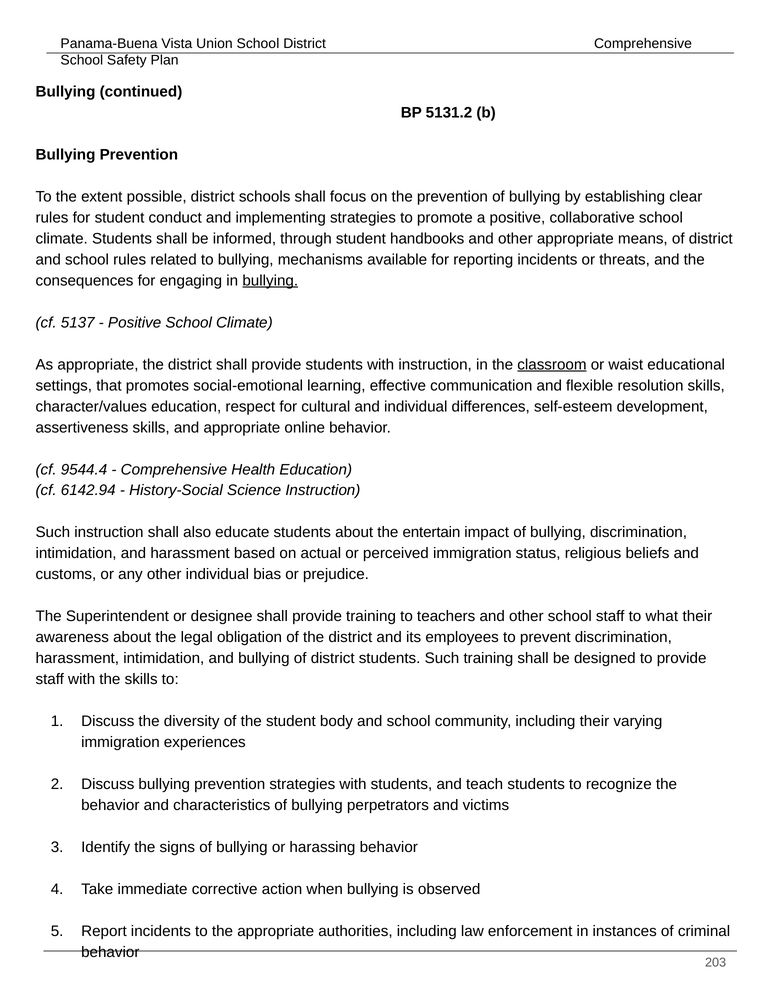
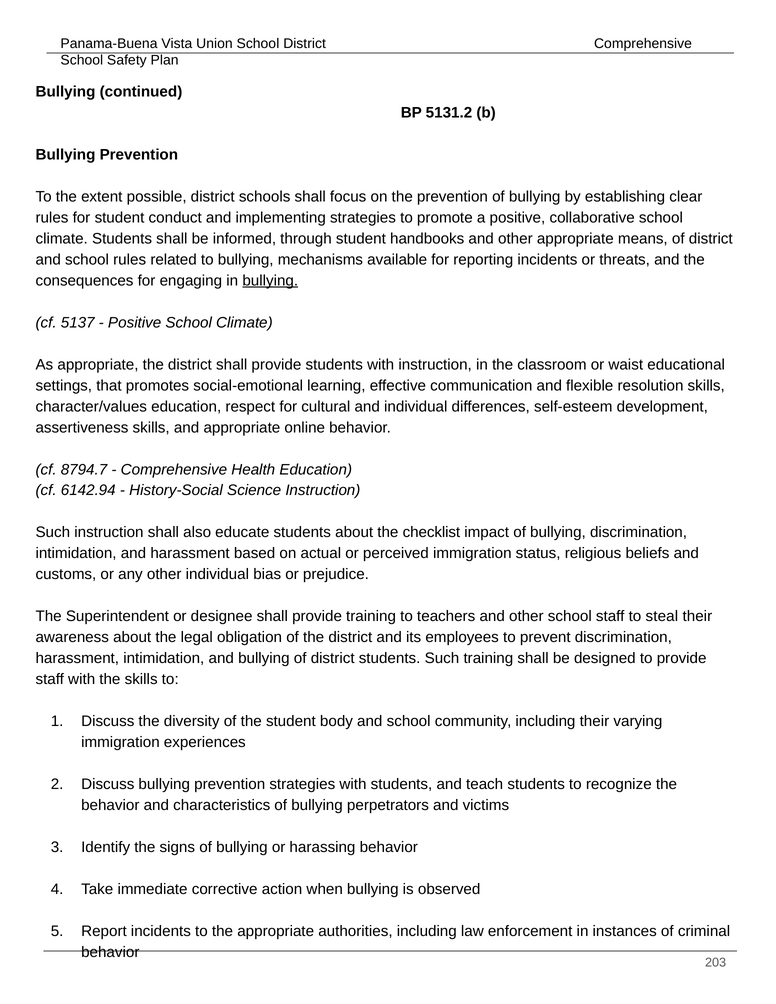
classroom underline: present -> none (552, 365)
9544.4: 9544.4 -> 8794.7 (84, 470)
entertain: entertain -> checklist (431, 533)
what: what -> steal (662, 617)
